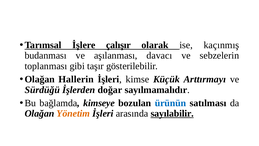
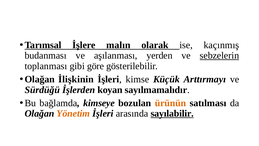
çalışır: çalışır -> malın (118, 45)
davacı: davacı -> yerden (159, 55)
sebzelerin underline: none -> present (219, 55)
taşır: taşır -> göre (96, 66)
Hallerin: Hallerin -> İlişkinin (76, 79)
doğar: doğar -> koyan (110, 90)
ürünün colour: blue -> orange (170, 103)
